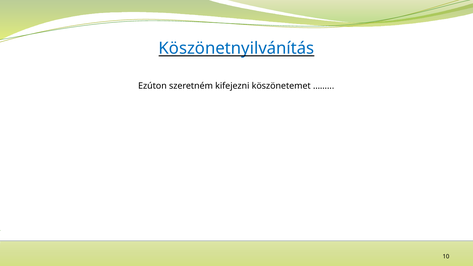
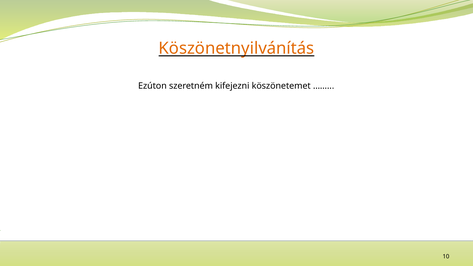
Köszönetnyilvánítás colour: blue -> orange (236, 48)
